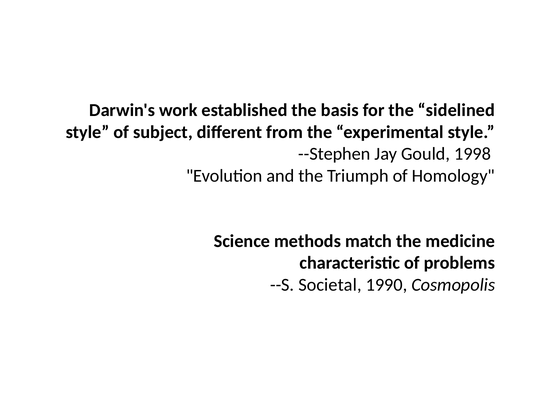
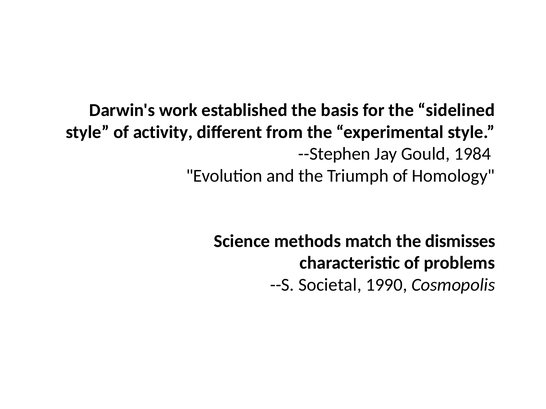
subject: subject -> activity (163, 132)
1998: 1998 -> 1984 (473, 154)
medicine: medicine -> dismisses (460, 241)
